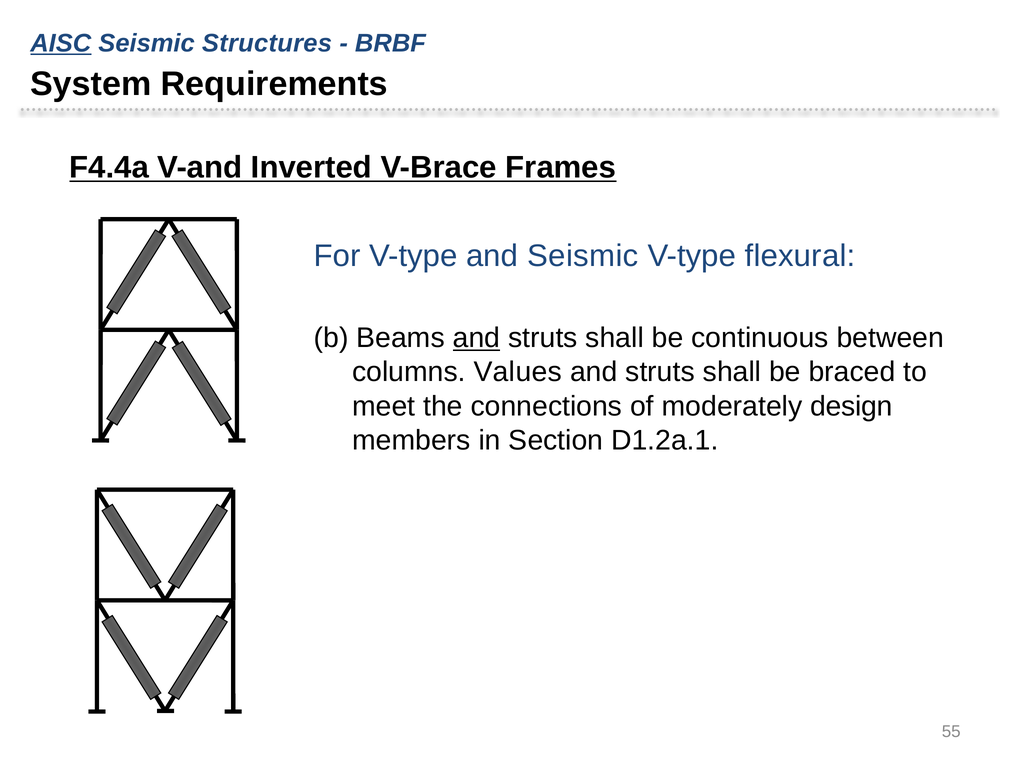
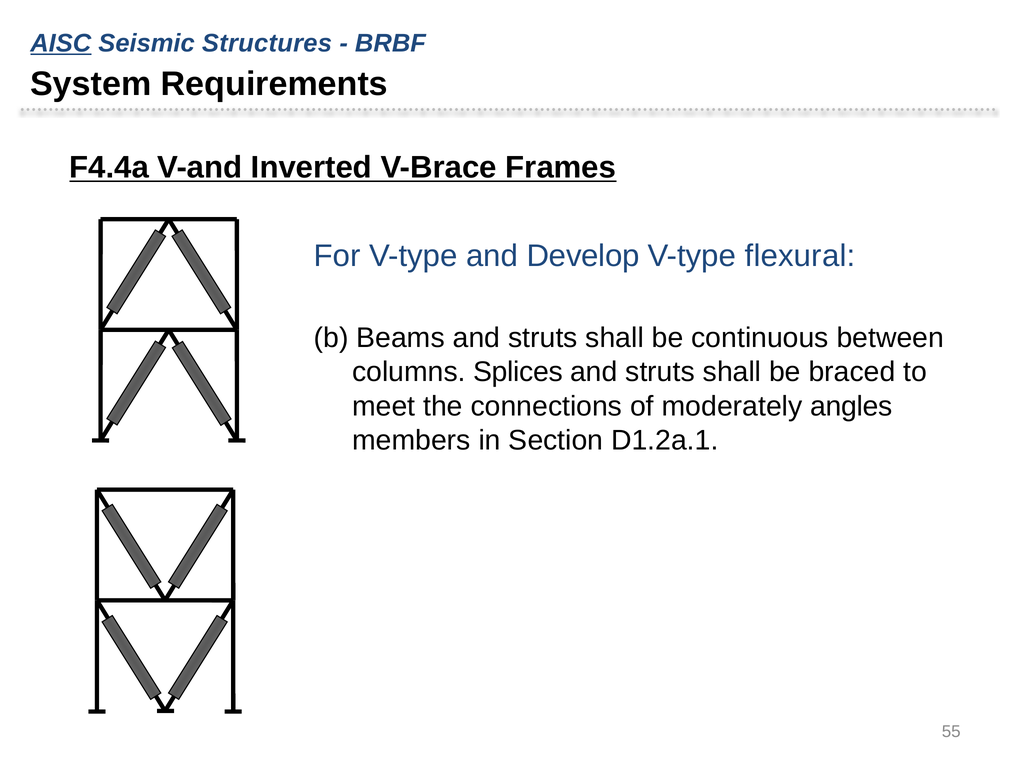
and Seismic: Seismic -> Develop (583, 256)
and underline: present -> none (476, 338)
Values: Values -> Splices (518, 372)
design: design -> angles (851, 406)
